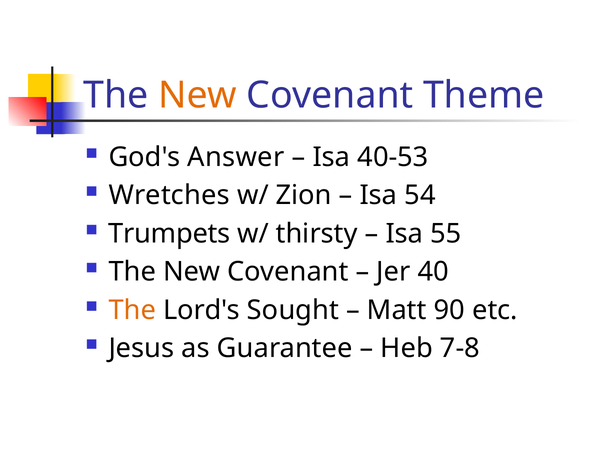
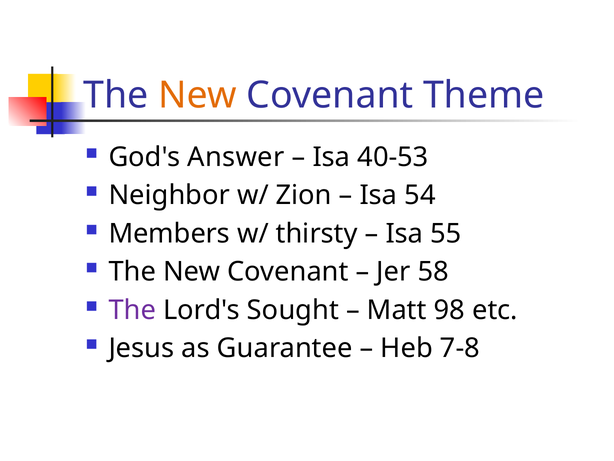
Wretches: Wretches -> Neighbor (169, 195)
Trumpets: Trumpets -> Members (169, 233)
40: 40 -> 58 (433, 271)
The colour: orange -> purple (132, 310)
90: 90 -> 98 (449, 310)
